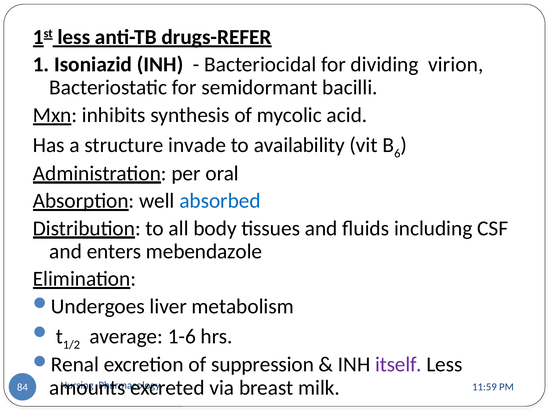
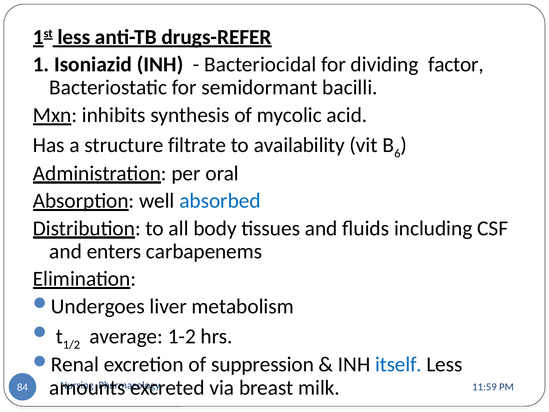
virion: virion -> factor (456, 64)
invade: invade -> filtrate (197, 145)
mebendazole: mebendazole -> carbapenems (204, 251)
1-6: 1-6 -> 1-2 (182, 336)
itself colour: purple -> blue (398, 364)
